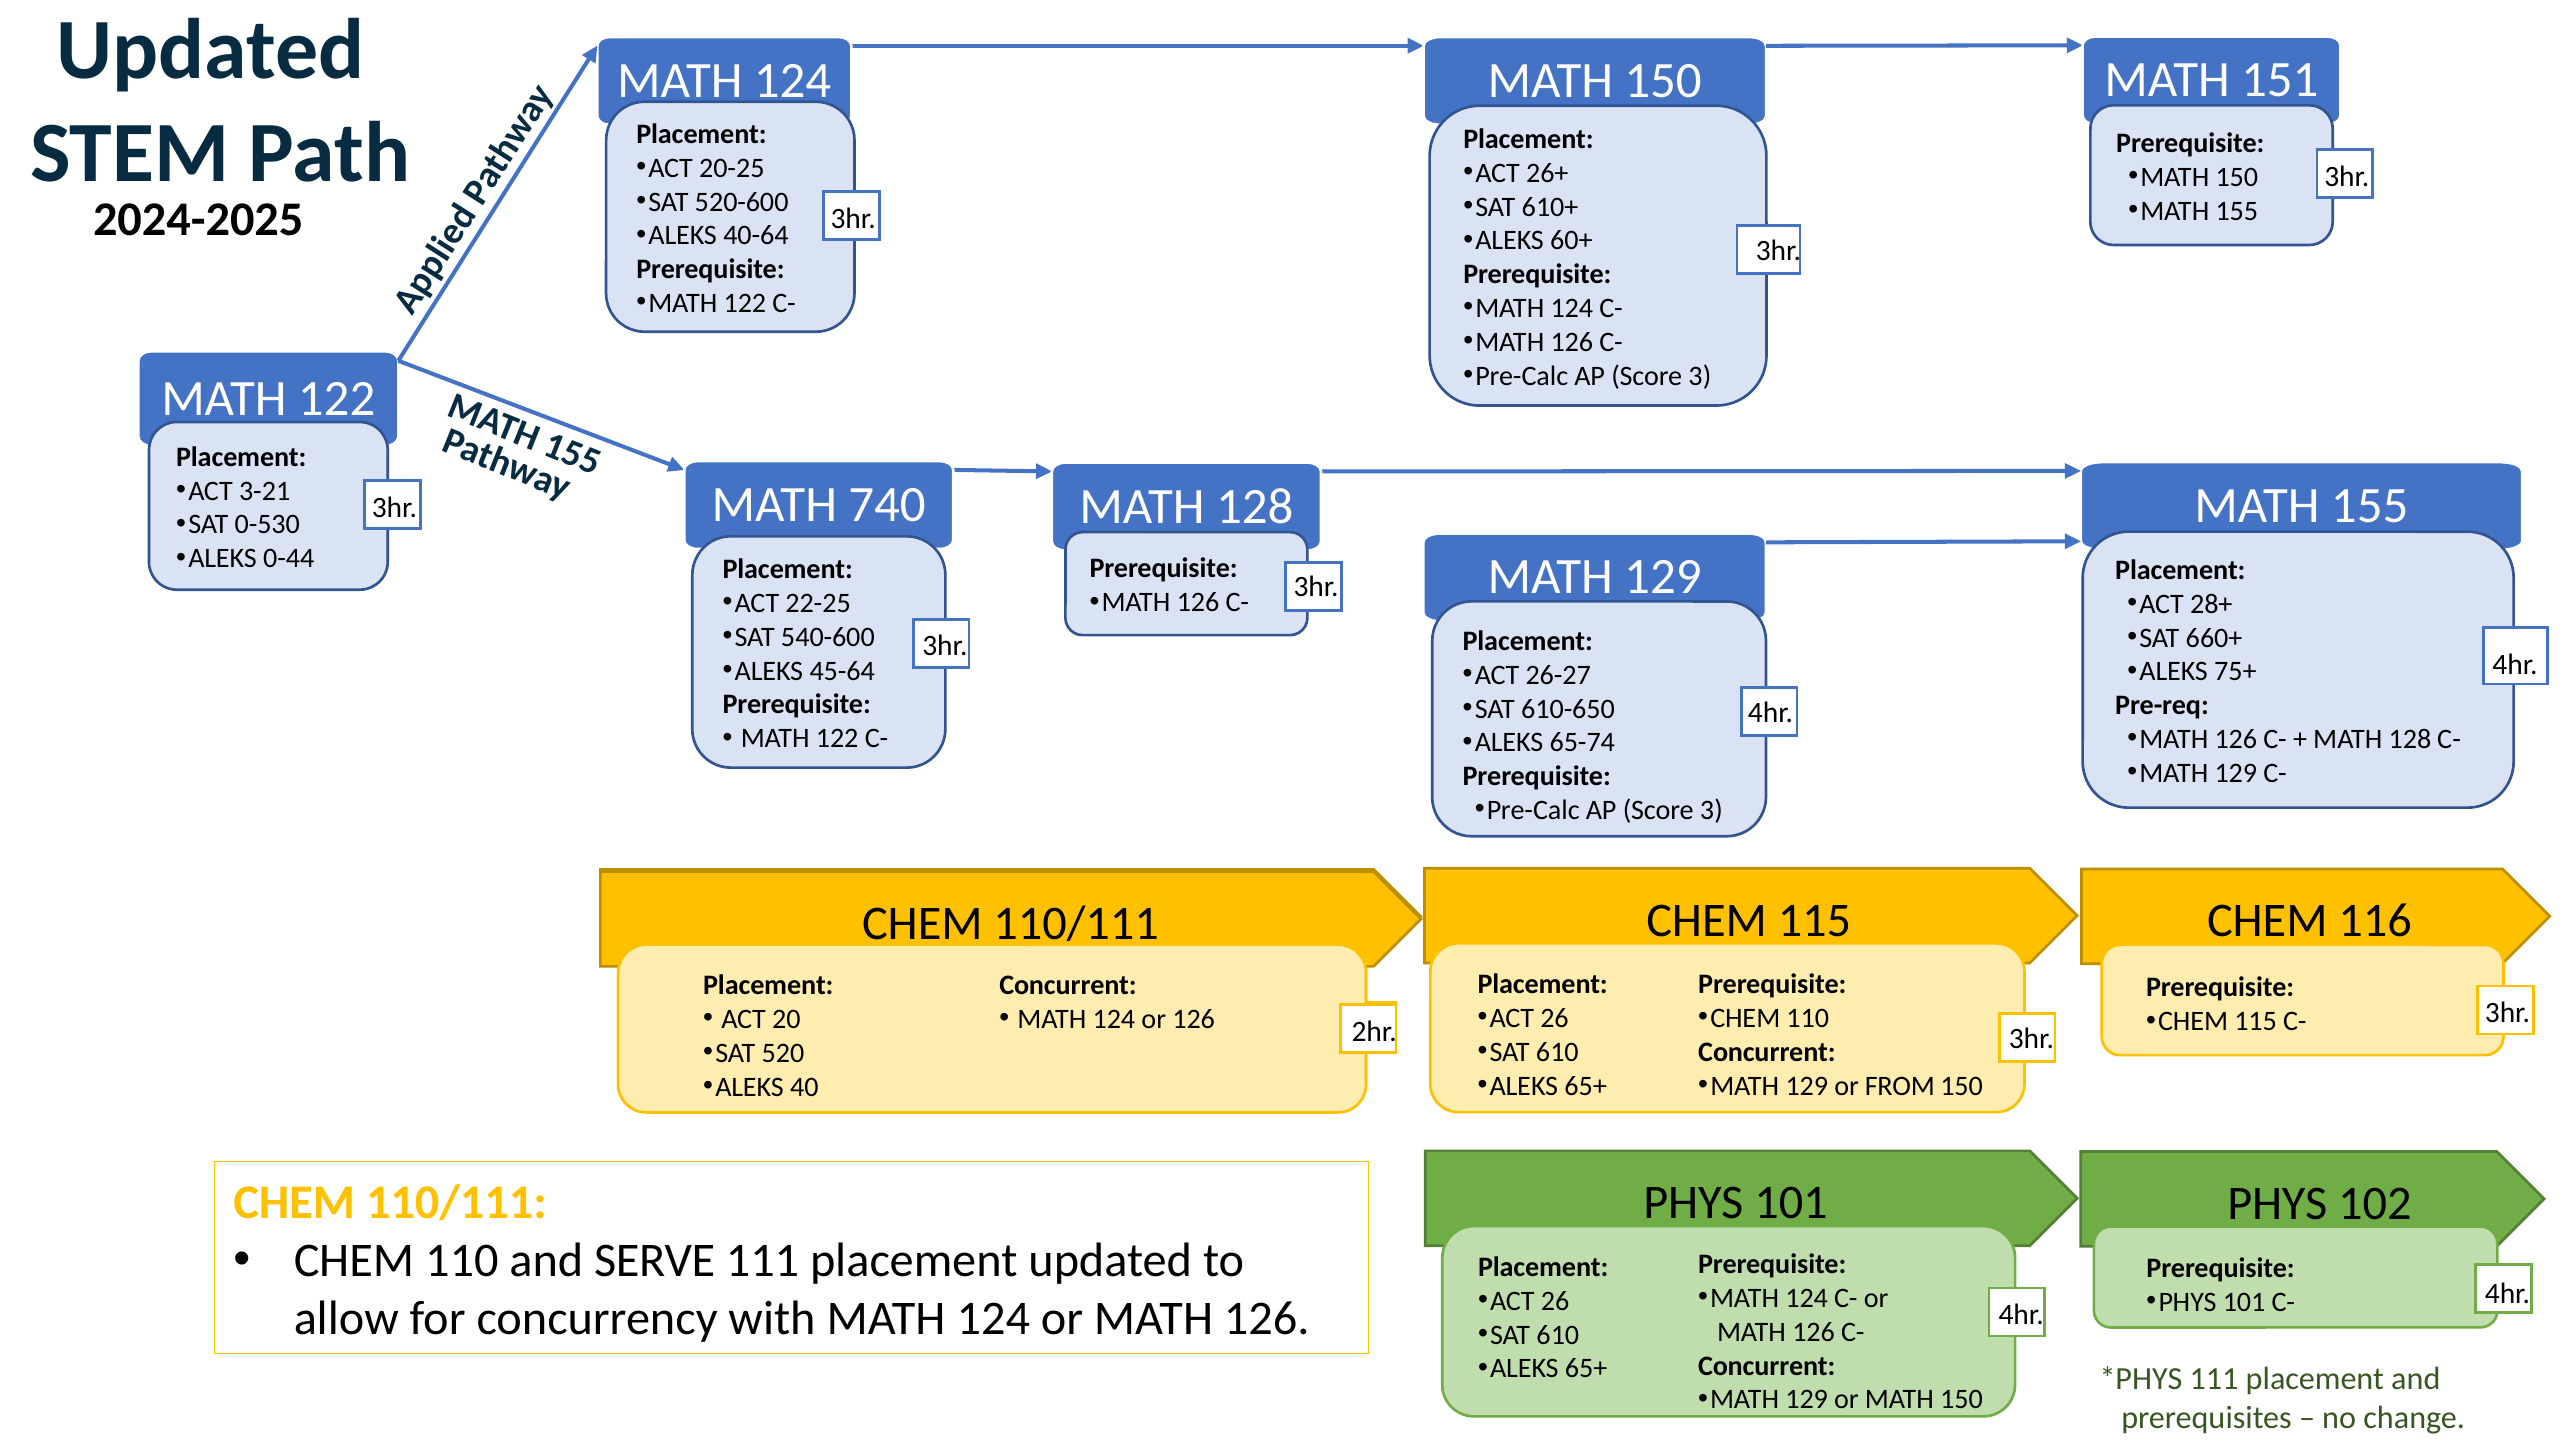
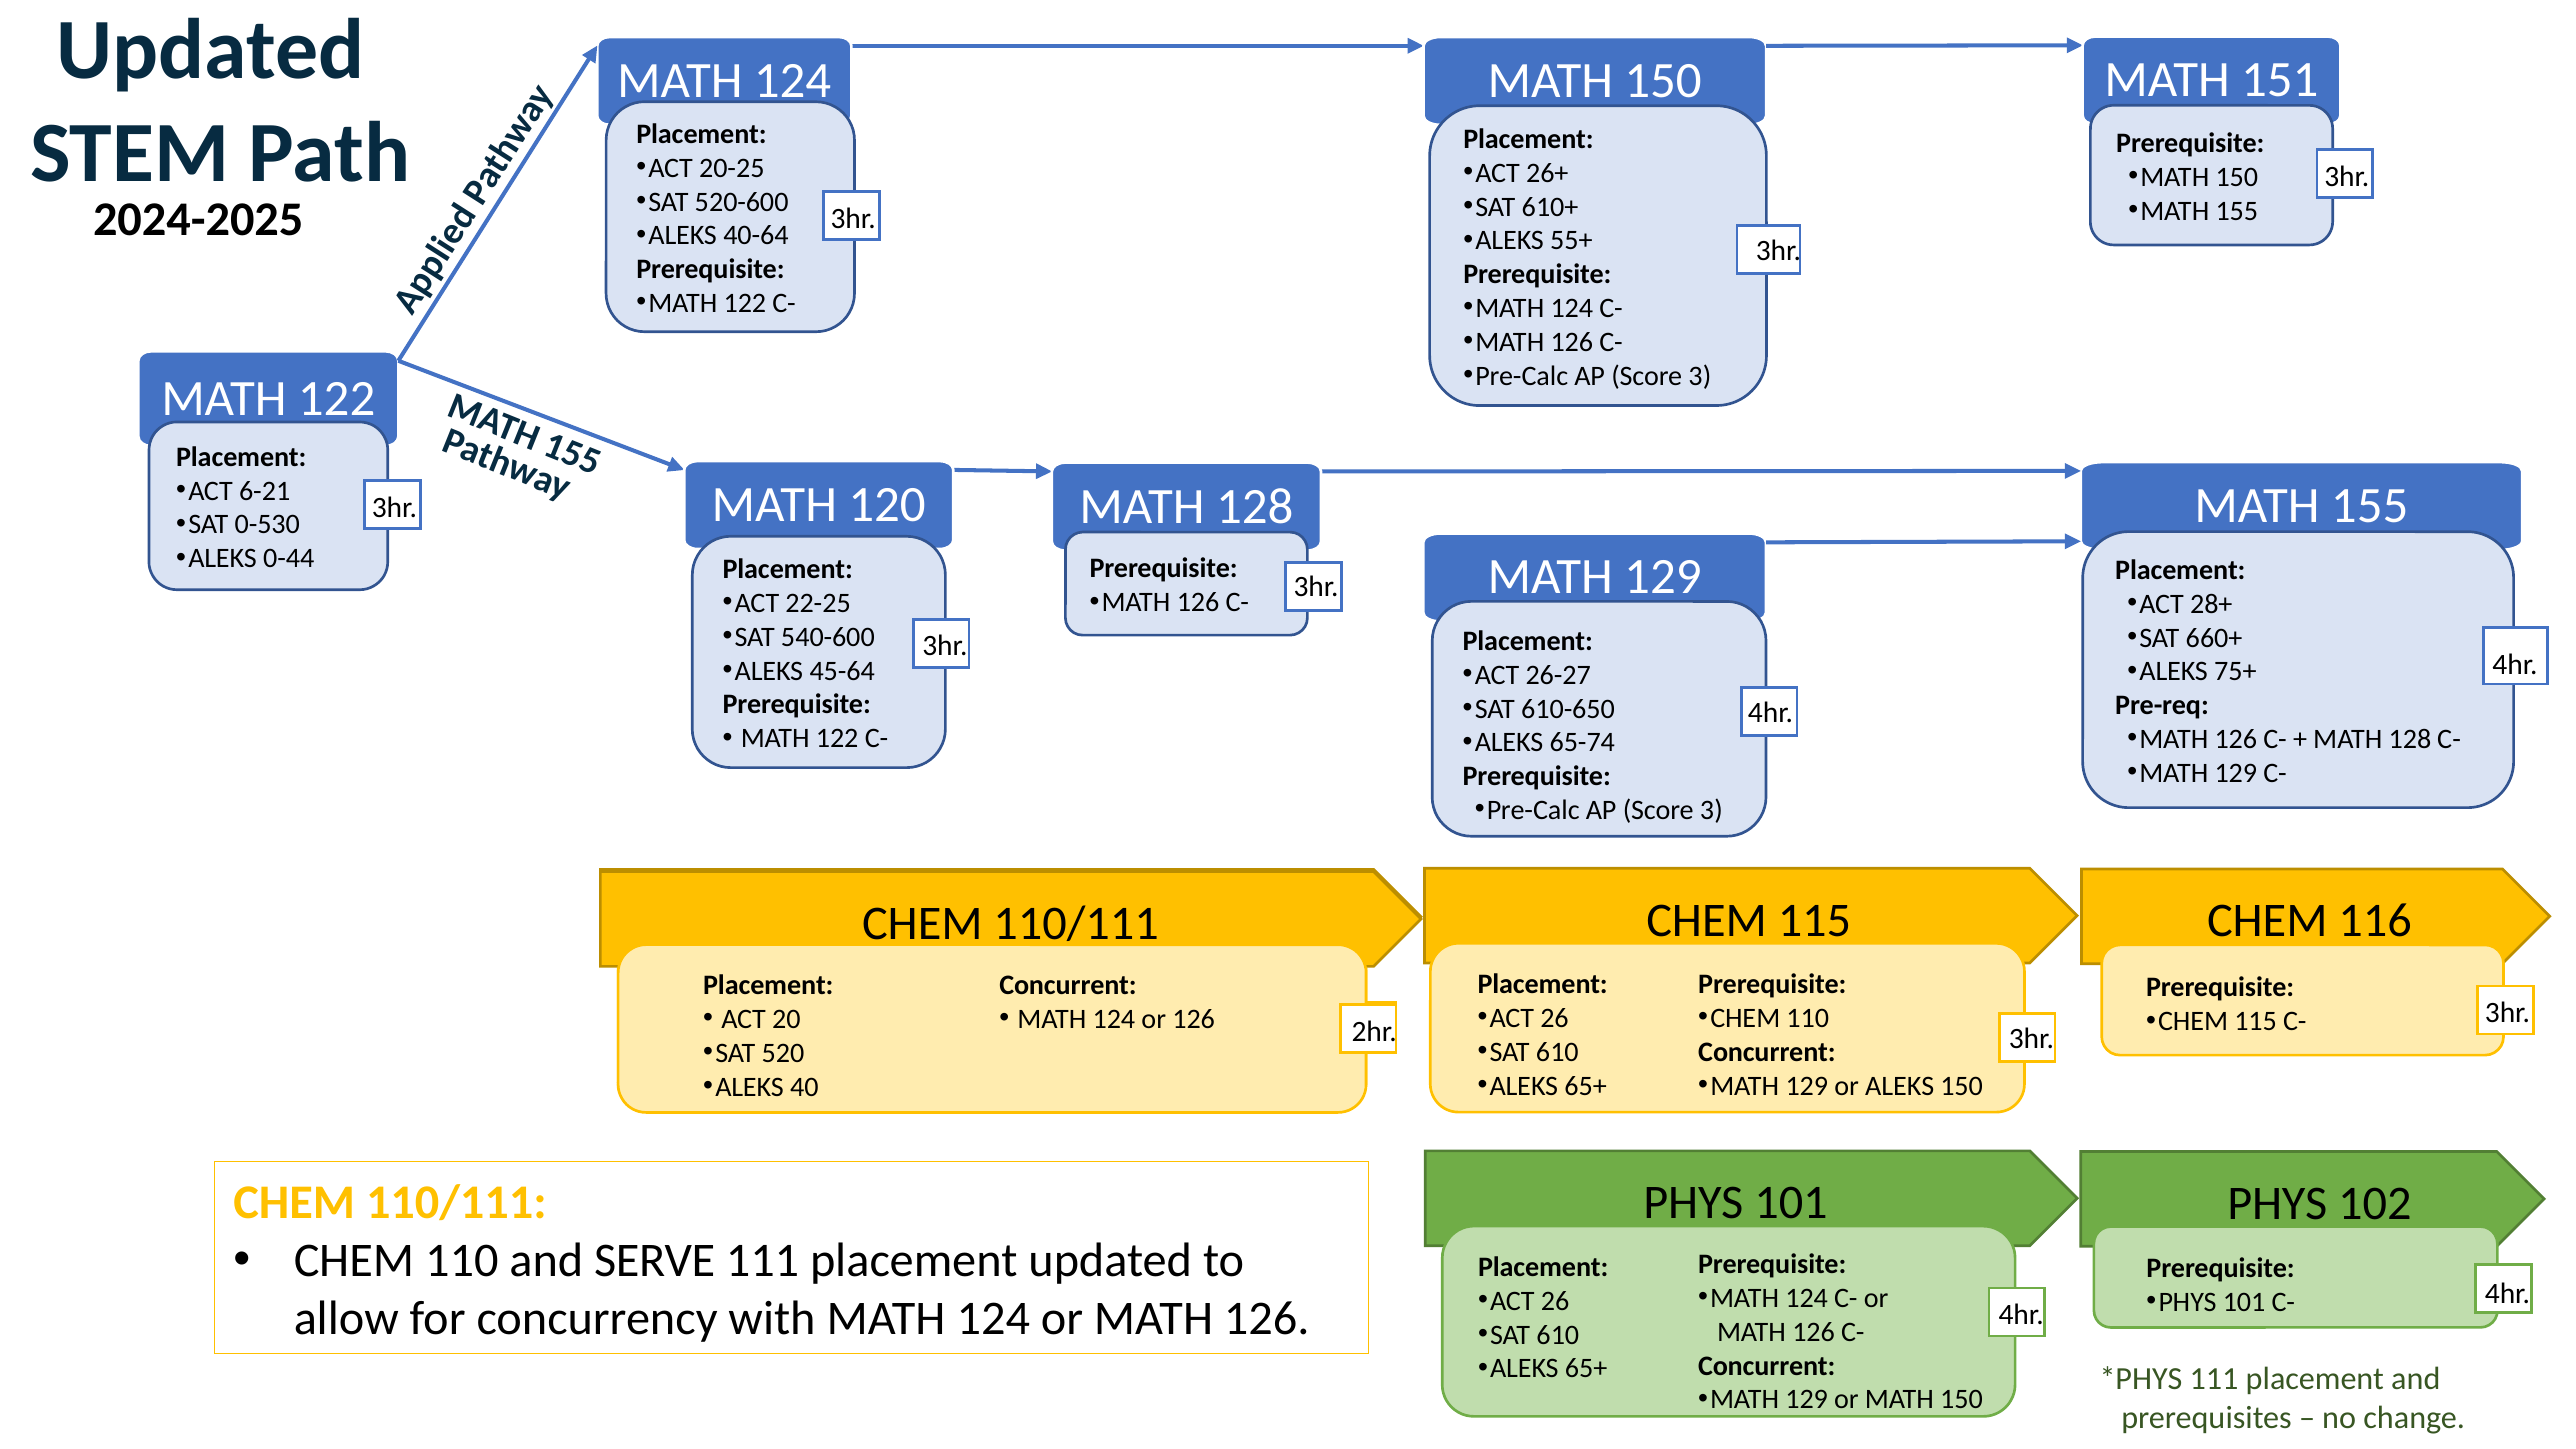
60+: 60+ -> 55+ (1571, 241)
3-21: 3-21 -> 6-21 (265, 491)
740: 740 -> 120 (887, 505)
or FROM: FROM -> ALEKS (1900, 1086)
